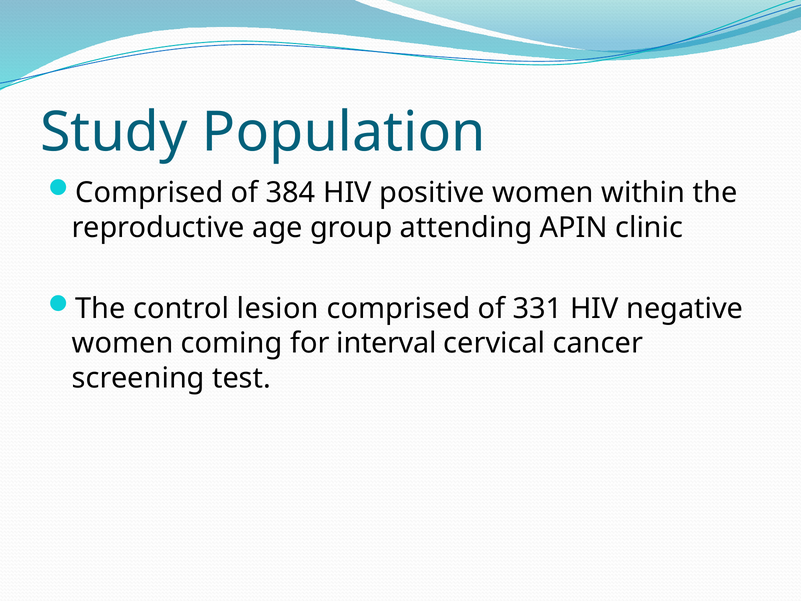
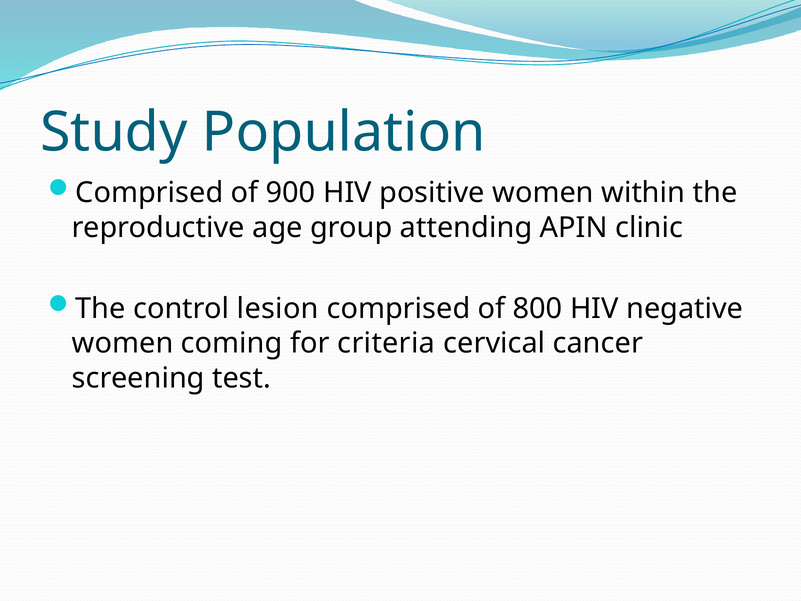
384: 384 -> 900 (291, 193)
331: 331 -> 800 (538, 308)
interval: interval -> criteria (386, 343)
